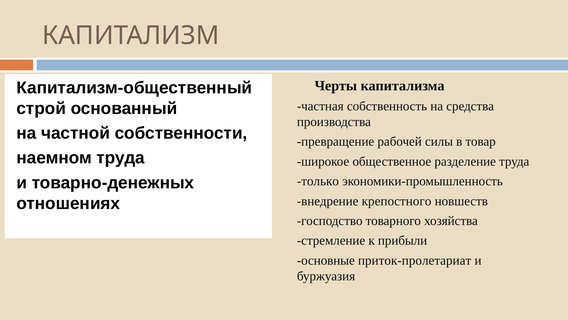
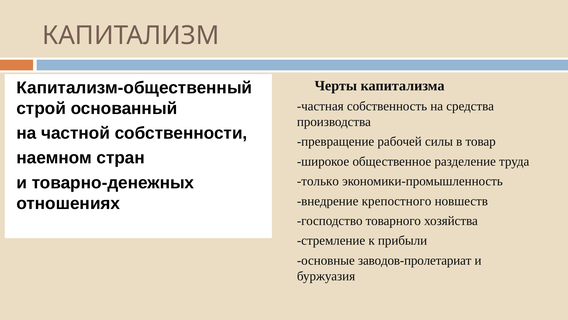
наемном труда: труда -> стран (121, 158)
приток-пролетариат: приток-пролетариат -> заводов-пролетариат (415, 260)
